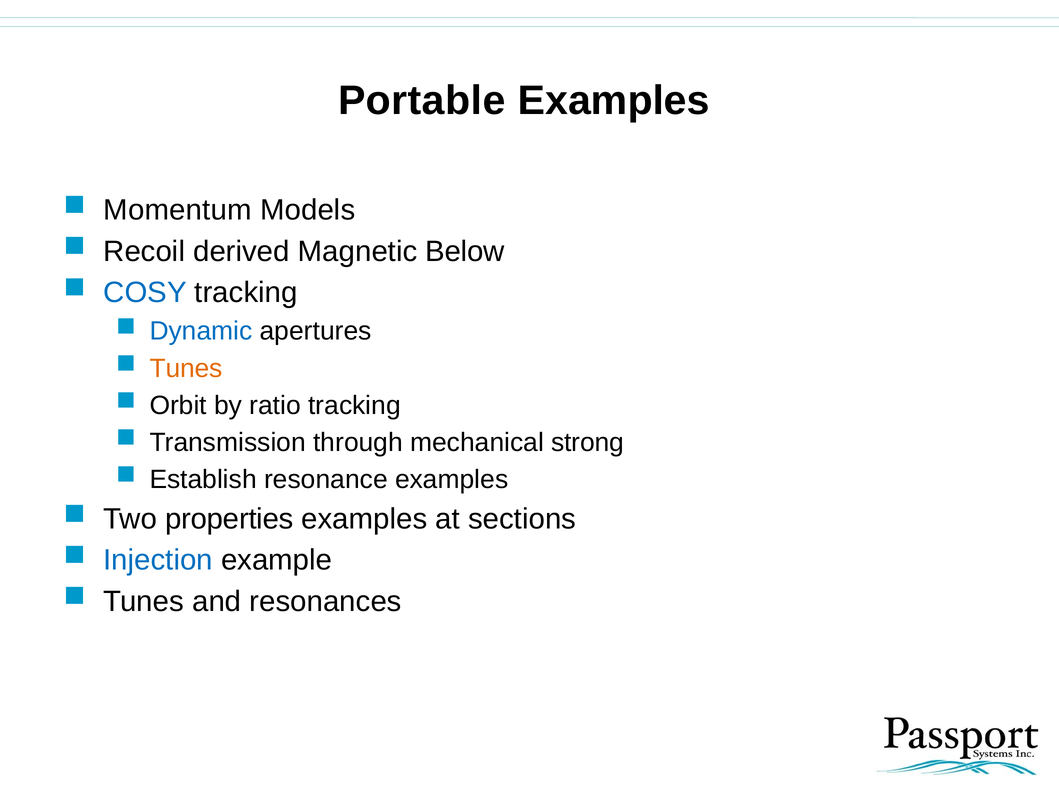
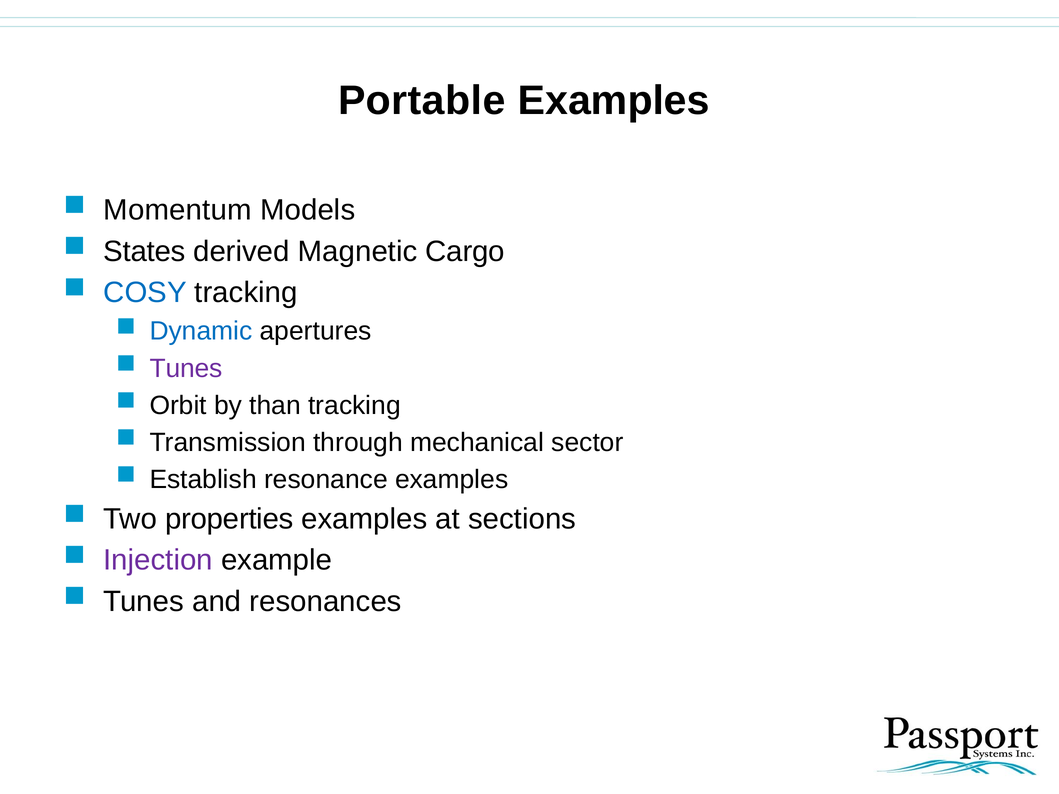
Recoil: Recoil -> States (144, 252)
Below: Below -> Cargo (465, 252)
Tunes colour: orange -> purple (186, 368)
ratio: ratio -> than (275, 405)
strong: strong -> sector (587, 443)
Injection colour: blue -> purple (158, 560)
